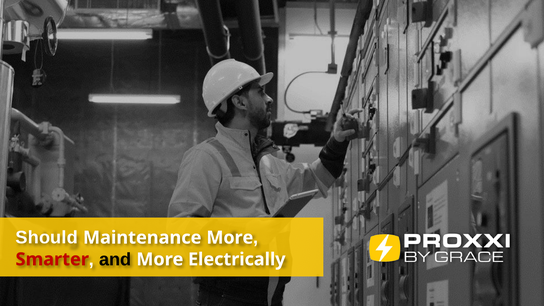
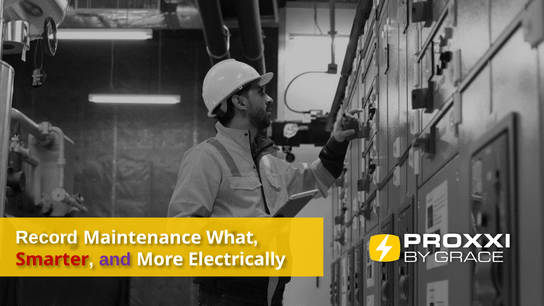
Should: Should -> Record (47, 238)
Maintenance More: More -> What (230, 238)
and colour: black -> purple (115, 259)
